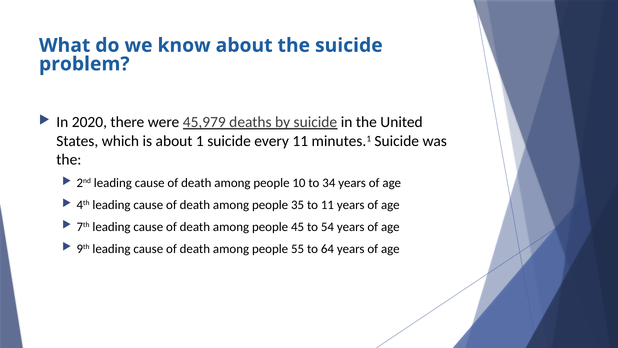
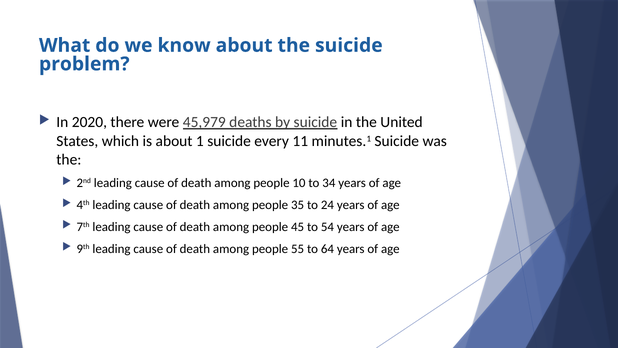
to 11: 11 -> 24 (327, 205)
